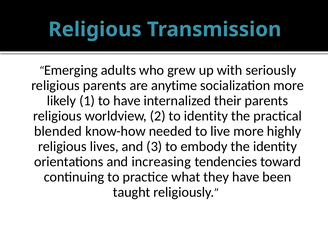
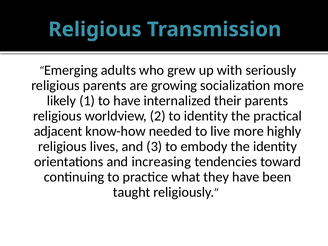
anytime: anytime -> growing (174, 85)
blended: blended -> adjacent (58, 131)
